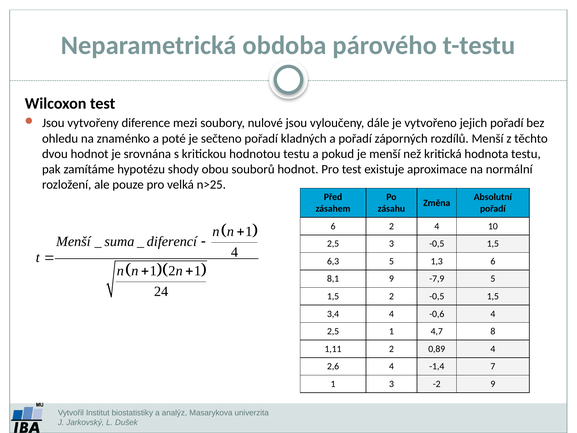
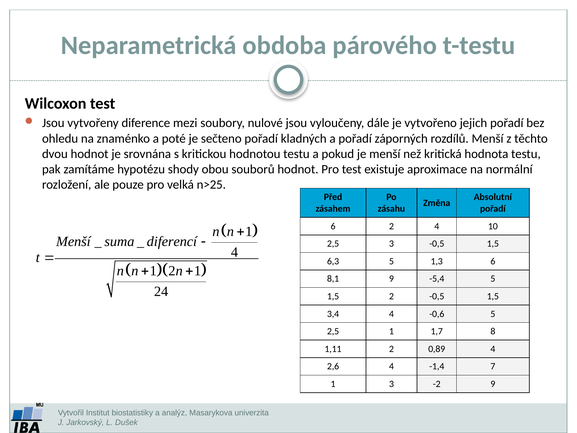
-7,9: -7,9 -> -5,4 (437, 279)
-0,6 4: 4 -> 5 (493, 314)
4,7: 4,7 -> 1,7 (437, 331)
